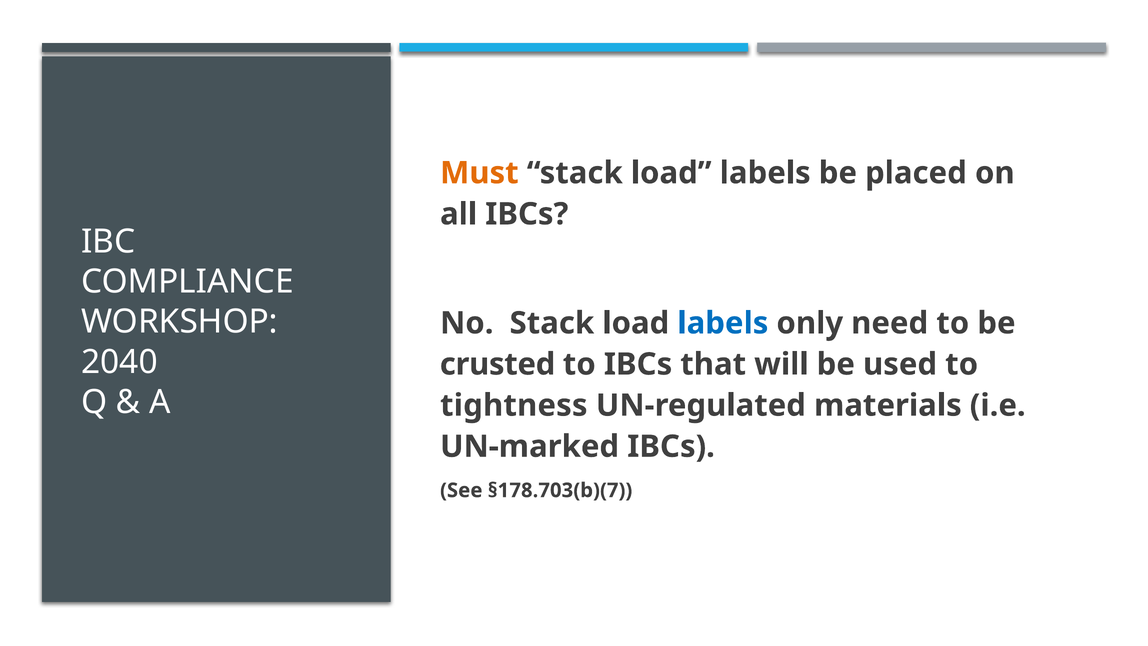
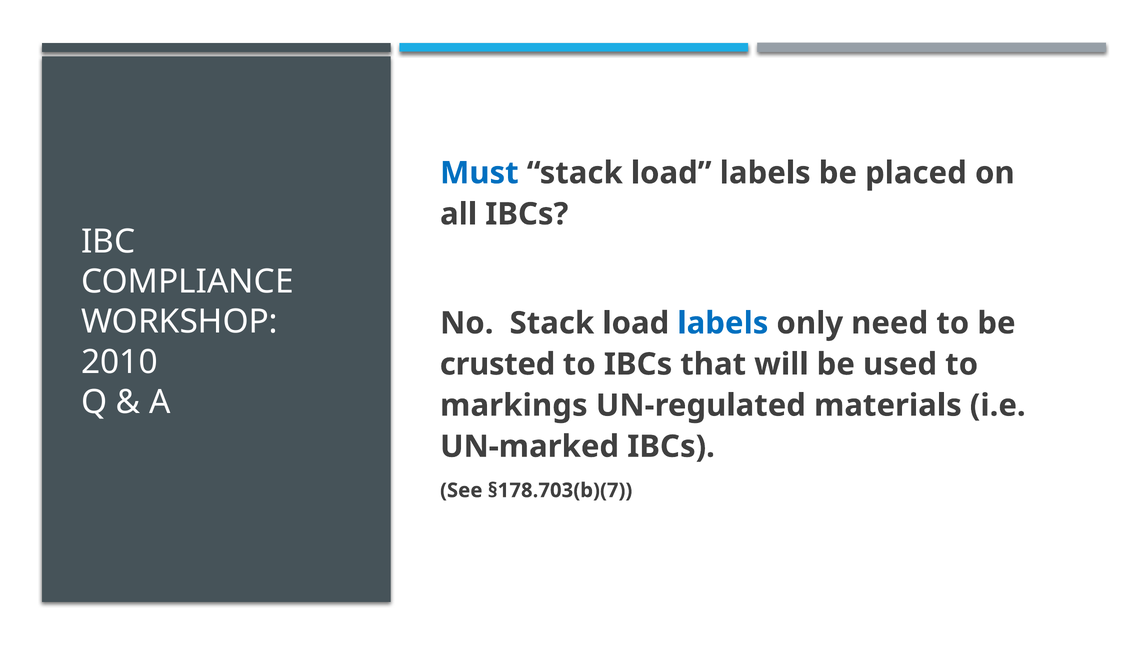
Must colour: orange -> blue (479, 173)
2040: 2040 -> 2010 (119, 362)
tightness: tightness -> markings (514, 405)
